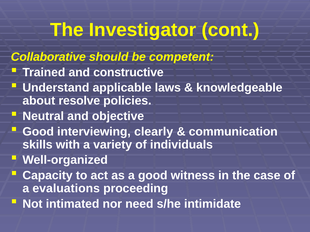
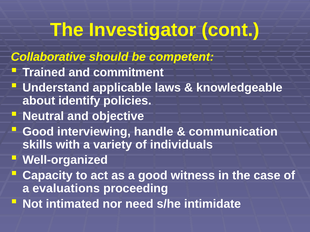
constructive: constructive -> commitment (128, 73)
resolve: resolve -> identify (79, 101)
clearly: clearly -> handle (154, 132)
